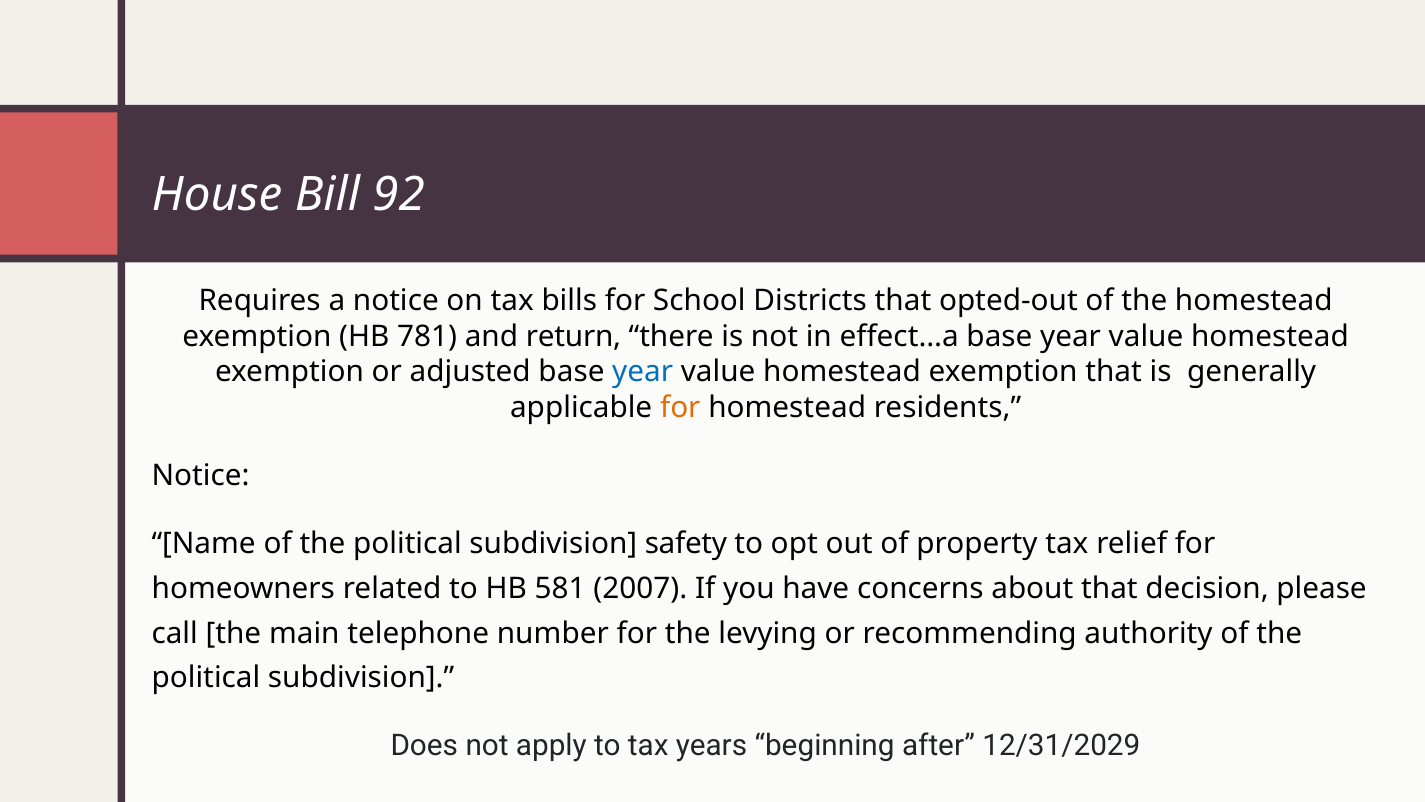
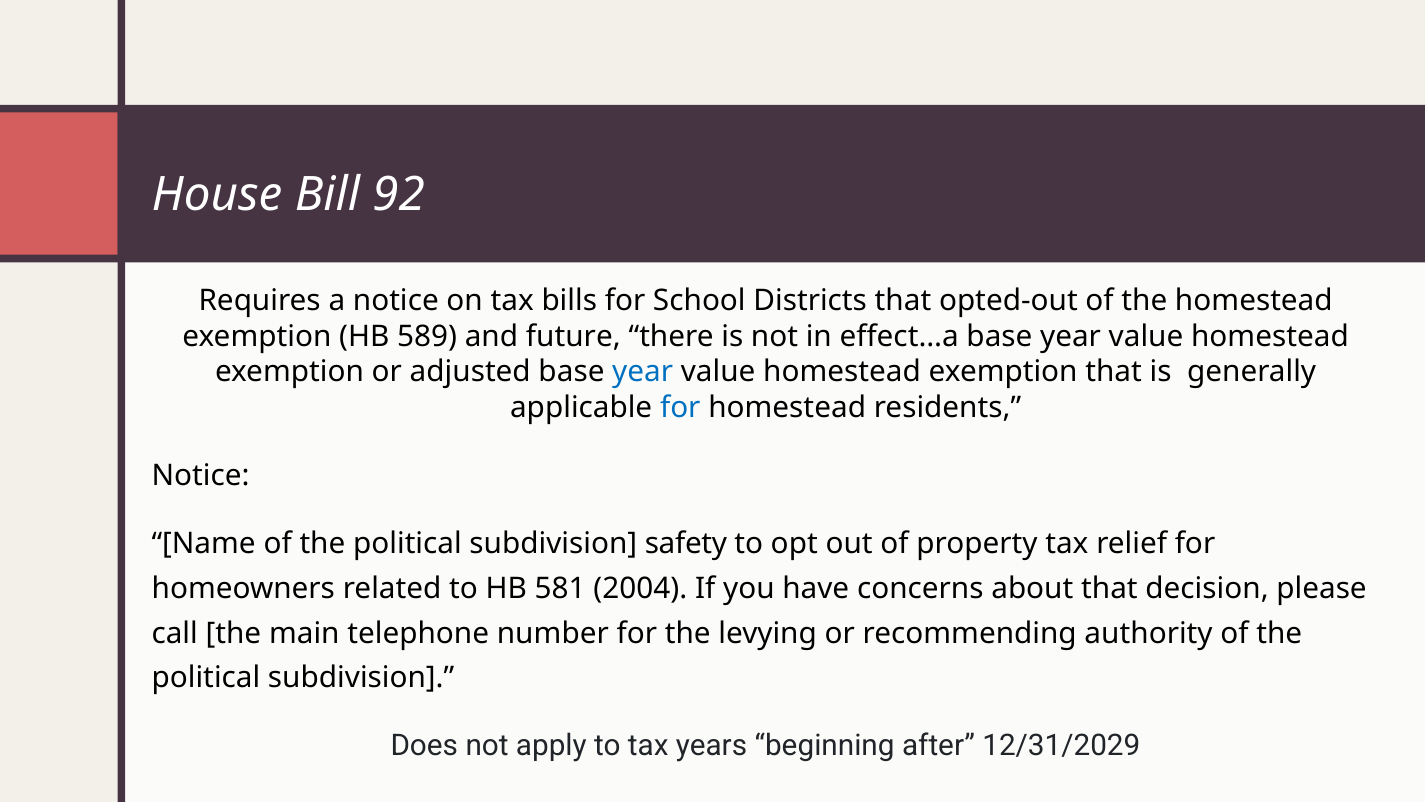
781: 781 -> 589 (427, 336)
return: return -> future (573, 336)
for colour: orange -> blue (680, 407)
2007: 2007 -> 2004 (640, 588)
